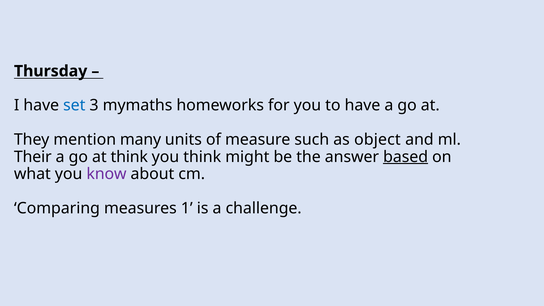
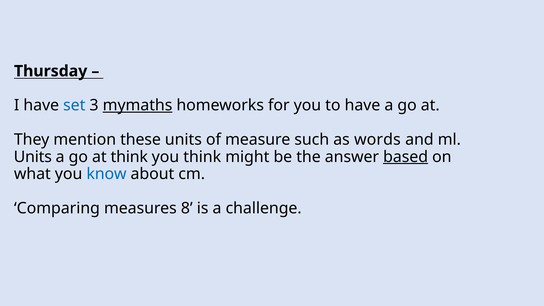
mymaths underline: none -> present (138, 105)
many: many -> these (141, 140)
object: object -> words (377, 140)
Their: Their -> Units (33, 157)
know colour: purple -> blue (106, 174)
1: 1 -> 8 (187, 208)
